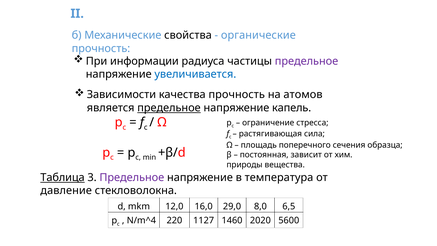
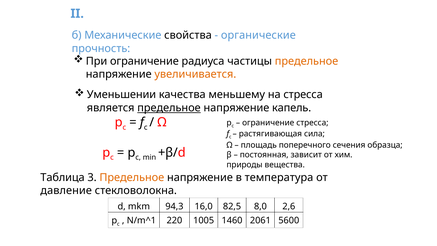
При информации: информации -> ограничение (144, 61)
предельное colour: purple -> orange (307, 61)
увеличивается colour: blue -> orange (195, 74)
Зависимости: Зависимости -> Уменьшении (121, 95)
качества прочность: прочность -> меньшему (237, 95)
на атомов: атомов -> стресса (303, 95)
Таблица underline: present -> none (63, 177)
Предельное colour: purple -> orange (132, 177)
12,0: 12,0 -> 94,3 (174, 206)
29,0: 29,0 -> 82,5 (232, 206)
6,5: 6,5 -> 2,6 (289, 206)
N/m^4: N/m^4 -> N/m^1 (141, 220)
1127: 1127 -> 1005 (204, 220)
2020: 2020 -> 2061 (260, 220)
